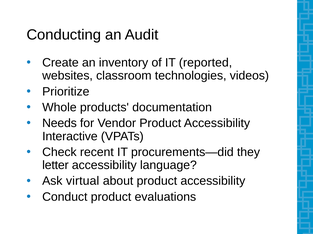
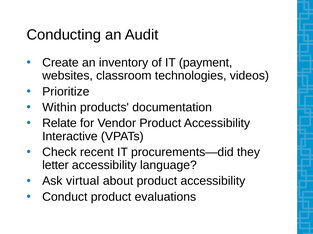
reported: reported -> payment (206, 63)
Whole: Whole -> Within (59, 108)
Needs: Needs -> Relate (59, 124)
